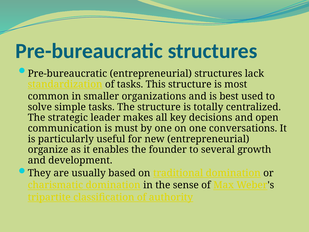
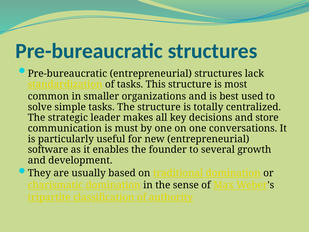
open: open -> store (267, 118)
organize: organize -> software (48, 150)
